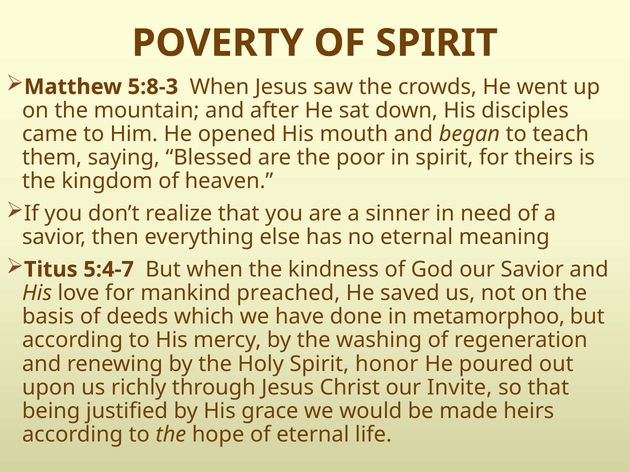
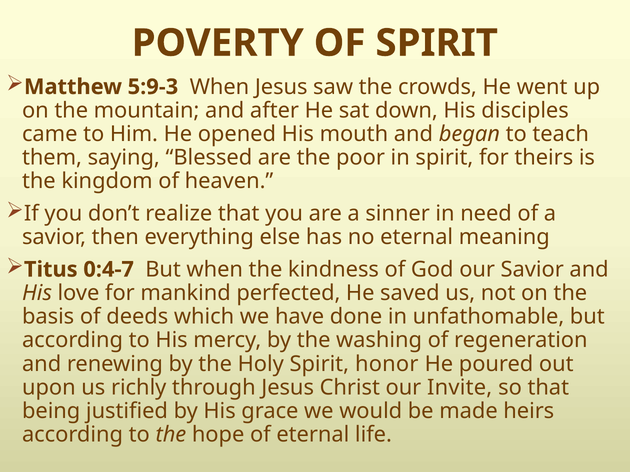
5:8-3: 5:8-3 -> 5:9-3 (153, 87)
5:4-7: 5:4-7 -> 0:4-7 (109, 270)
preached: preached -> perfected (288, 293)
metamorphoo: metamorphoo -> unfathomable (488, 317)
